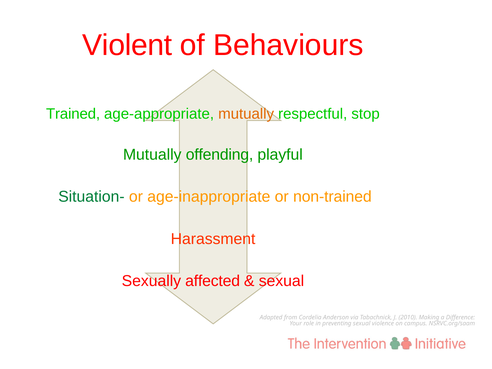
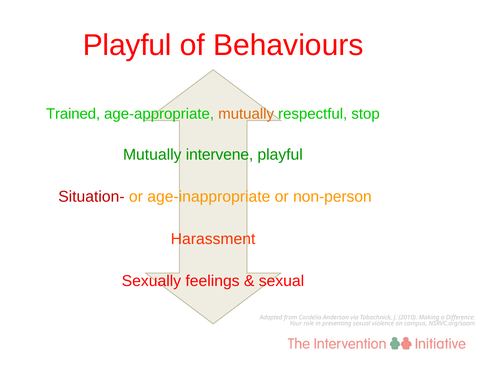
Violent: Violent -> Playful (127, 45)
offending: offending -> intervene (220, 155)
Situation- colour: green -> red (91, 197)
non-trained: non-trained -> non-person (332, 197)
affected: affected -> feelings (213, 281)
